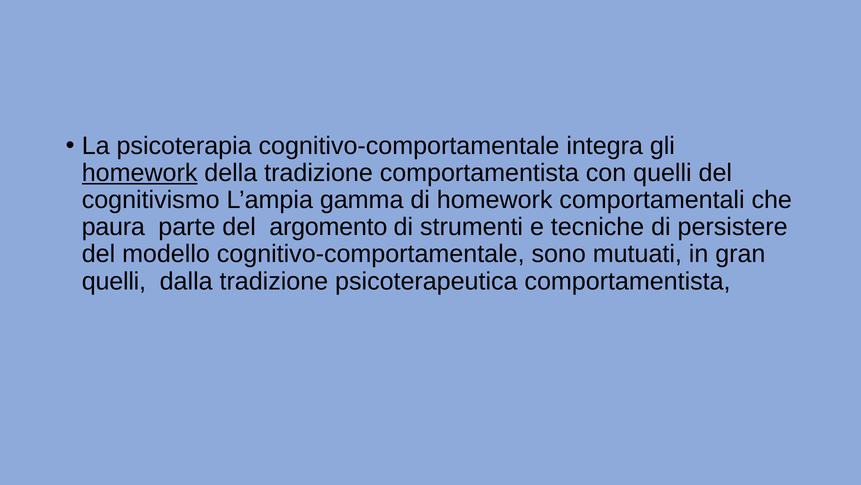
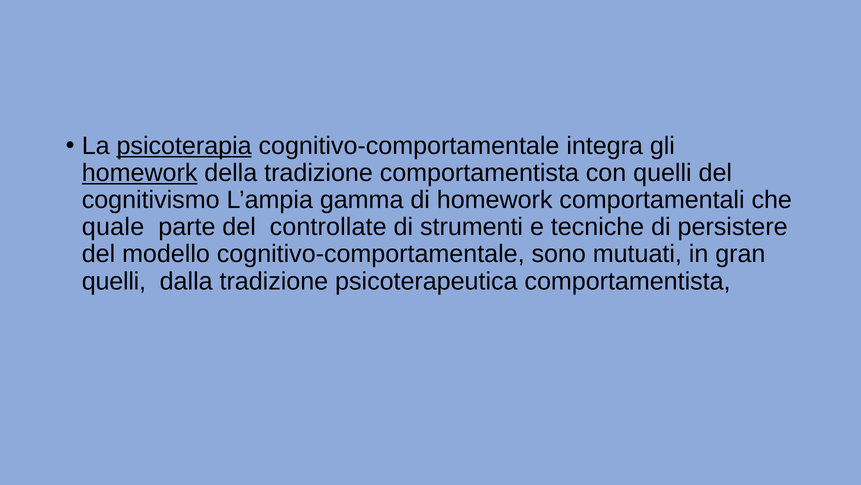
psicoterapia underline: none -> present (184, 146)
paura: paura -> quale (113, 227)
argomento: argomento -> controllate (328, 227)
